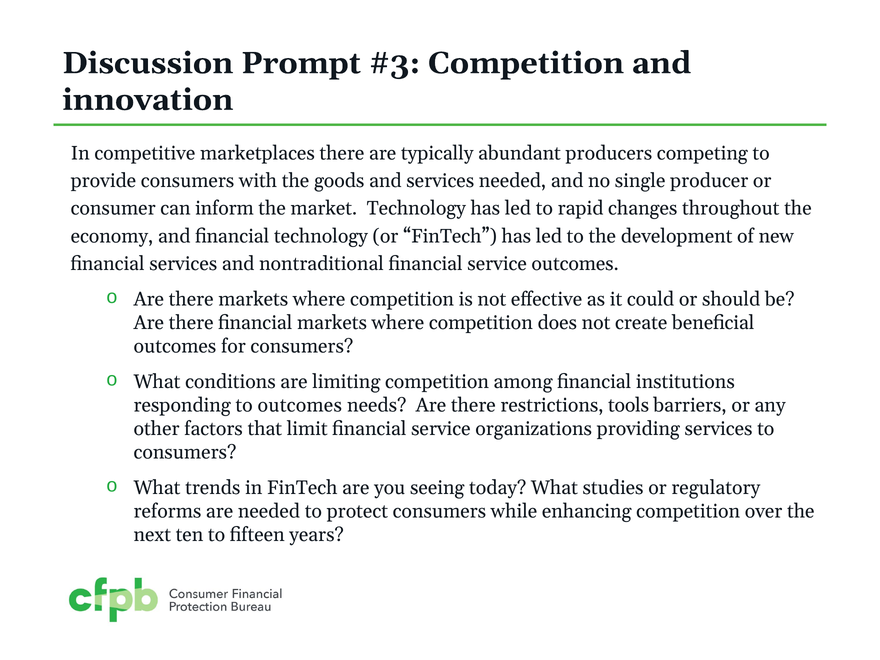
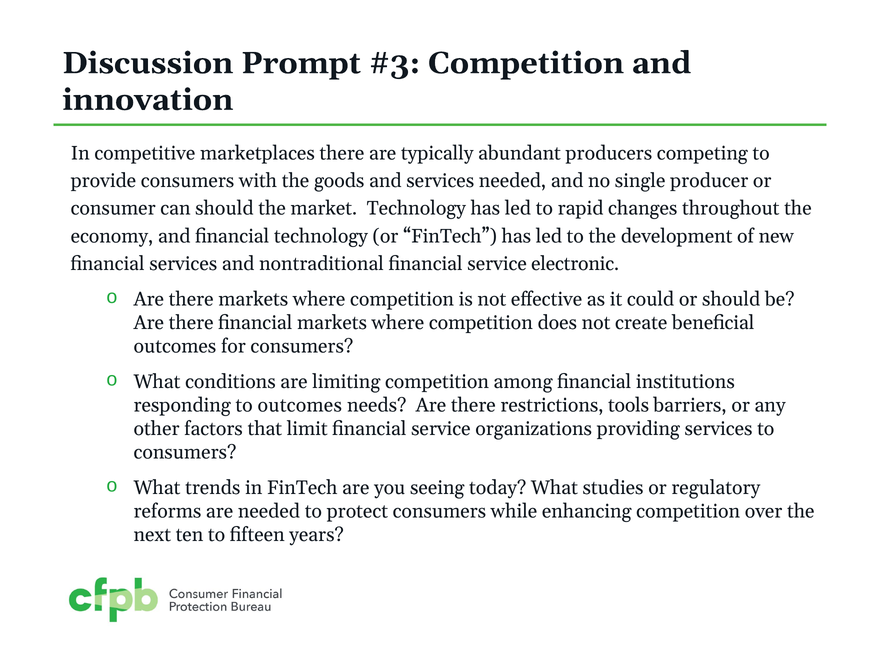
can inform: inform -> should (224, 208)
service outcomes: outcomes -> electronic (575, 264)
